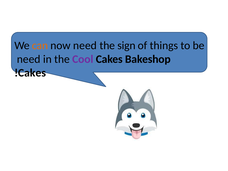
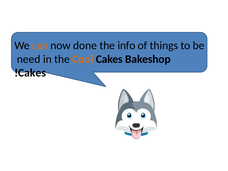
now need: need -> done (85, 45)
sign: sign -> info (126, 45)
Cool colour: purple -> orange (83, 59)
